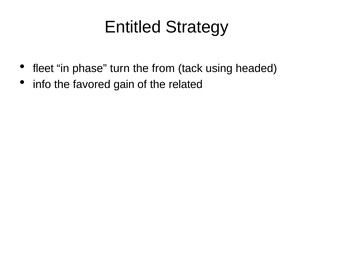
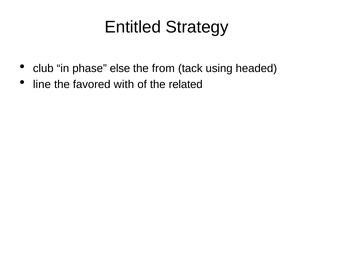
fleet: fleet -> club (43, 68)
turn: turn -> else (120, 68)
info: info -> line (42, 84)
gain: gain -> with (124, 84)
